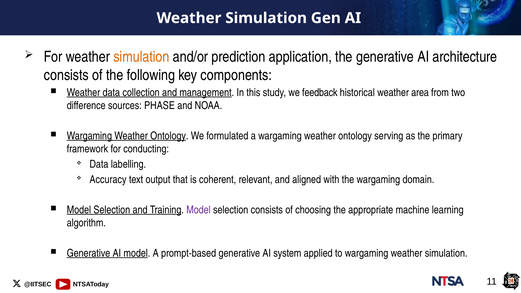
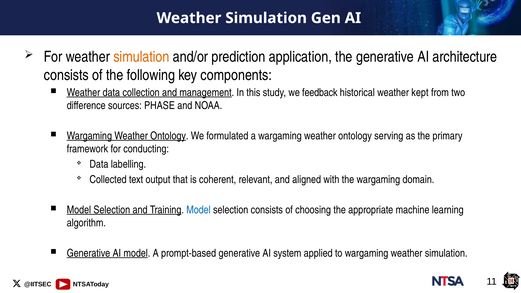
area: area -> kept (420, 93)
Accuracy: Accuracy -> Collected (108, 179)
Model colour: purple -> blue (198, 210)
